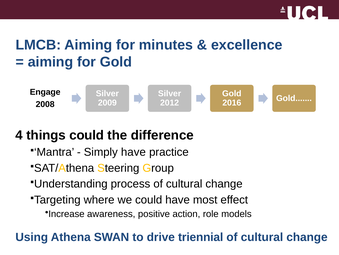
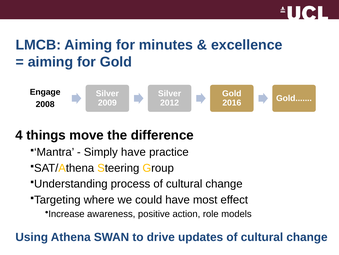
things could: could -> move (87, 135)
triennial: triennial -> updates (201, 237)
